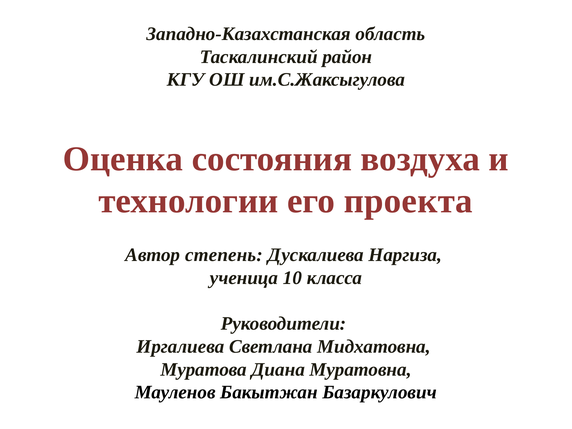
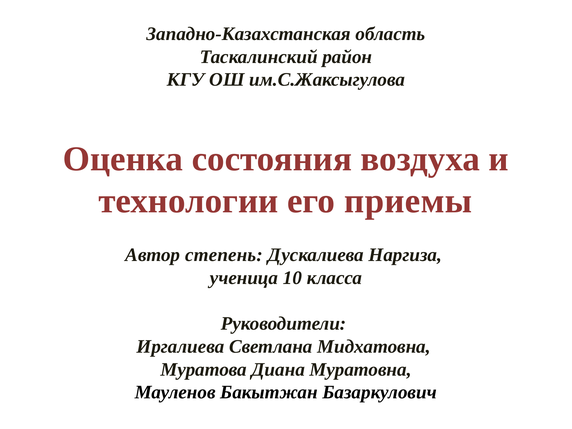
проекта: проекта -> приемы (408, 201)
